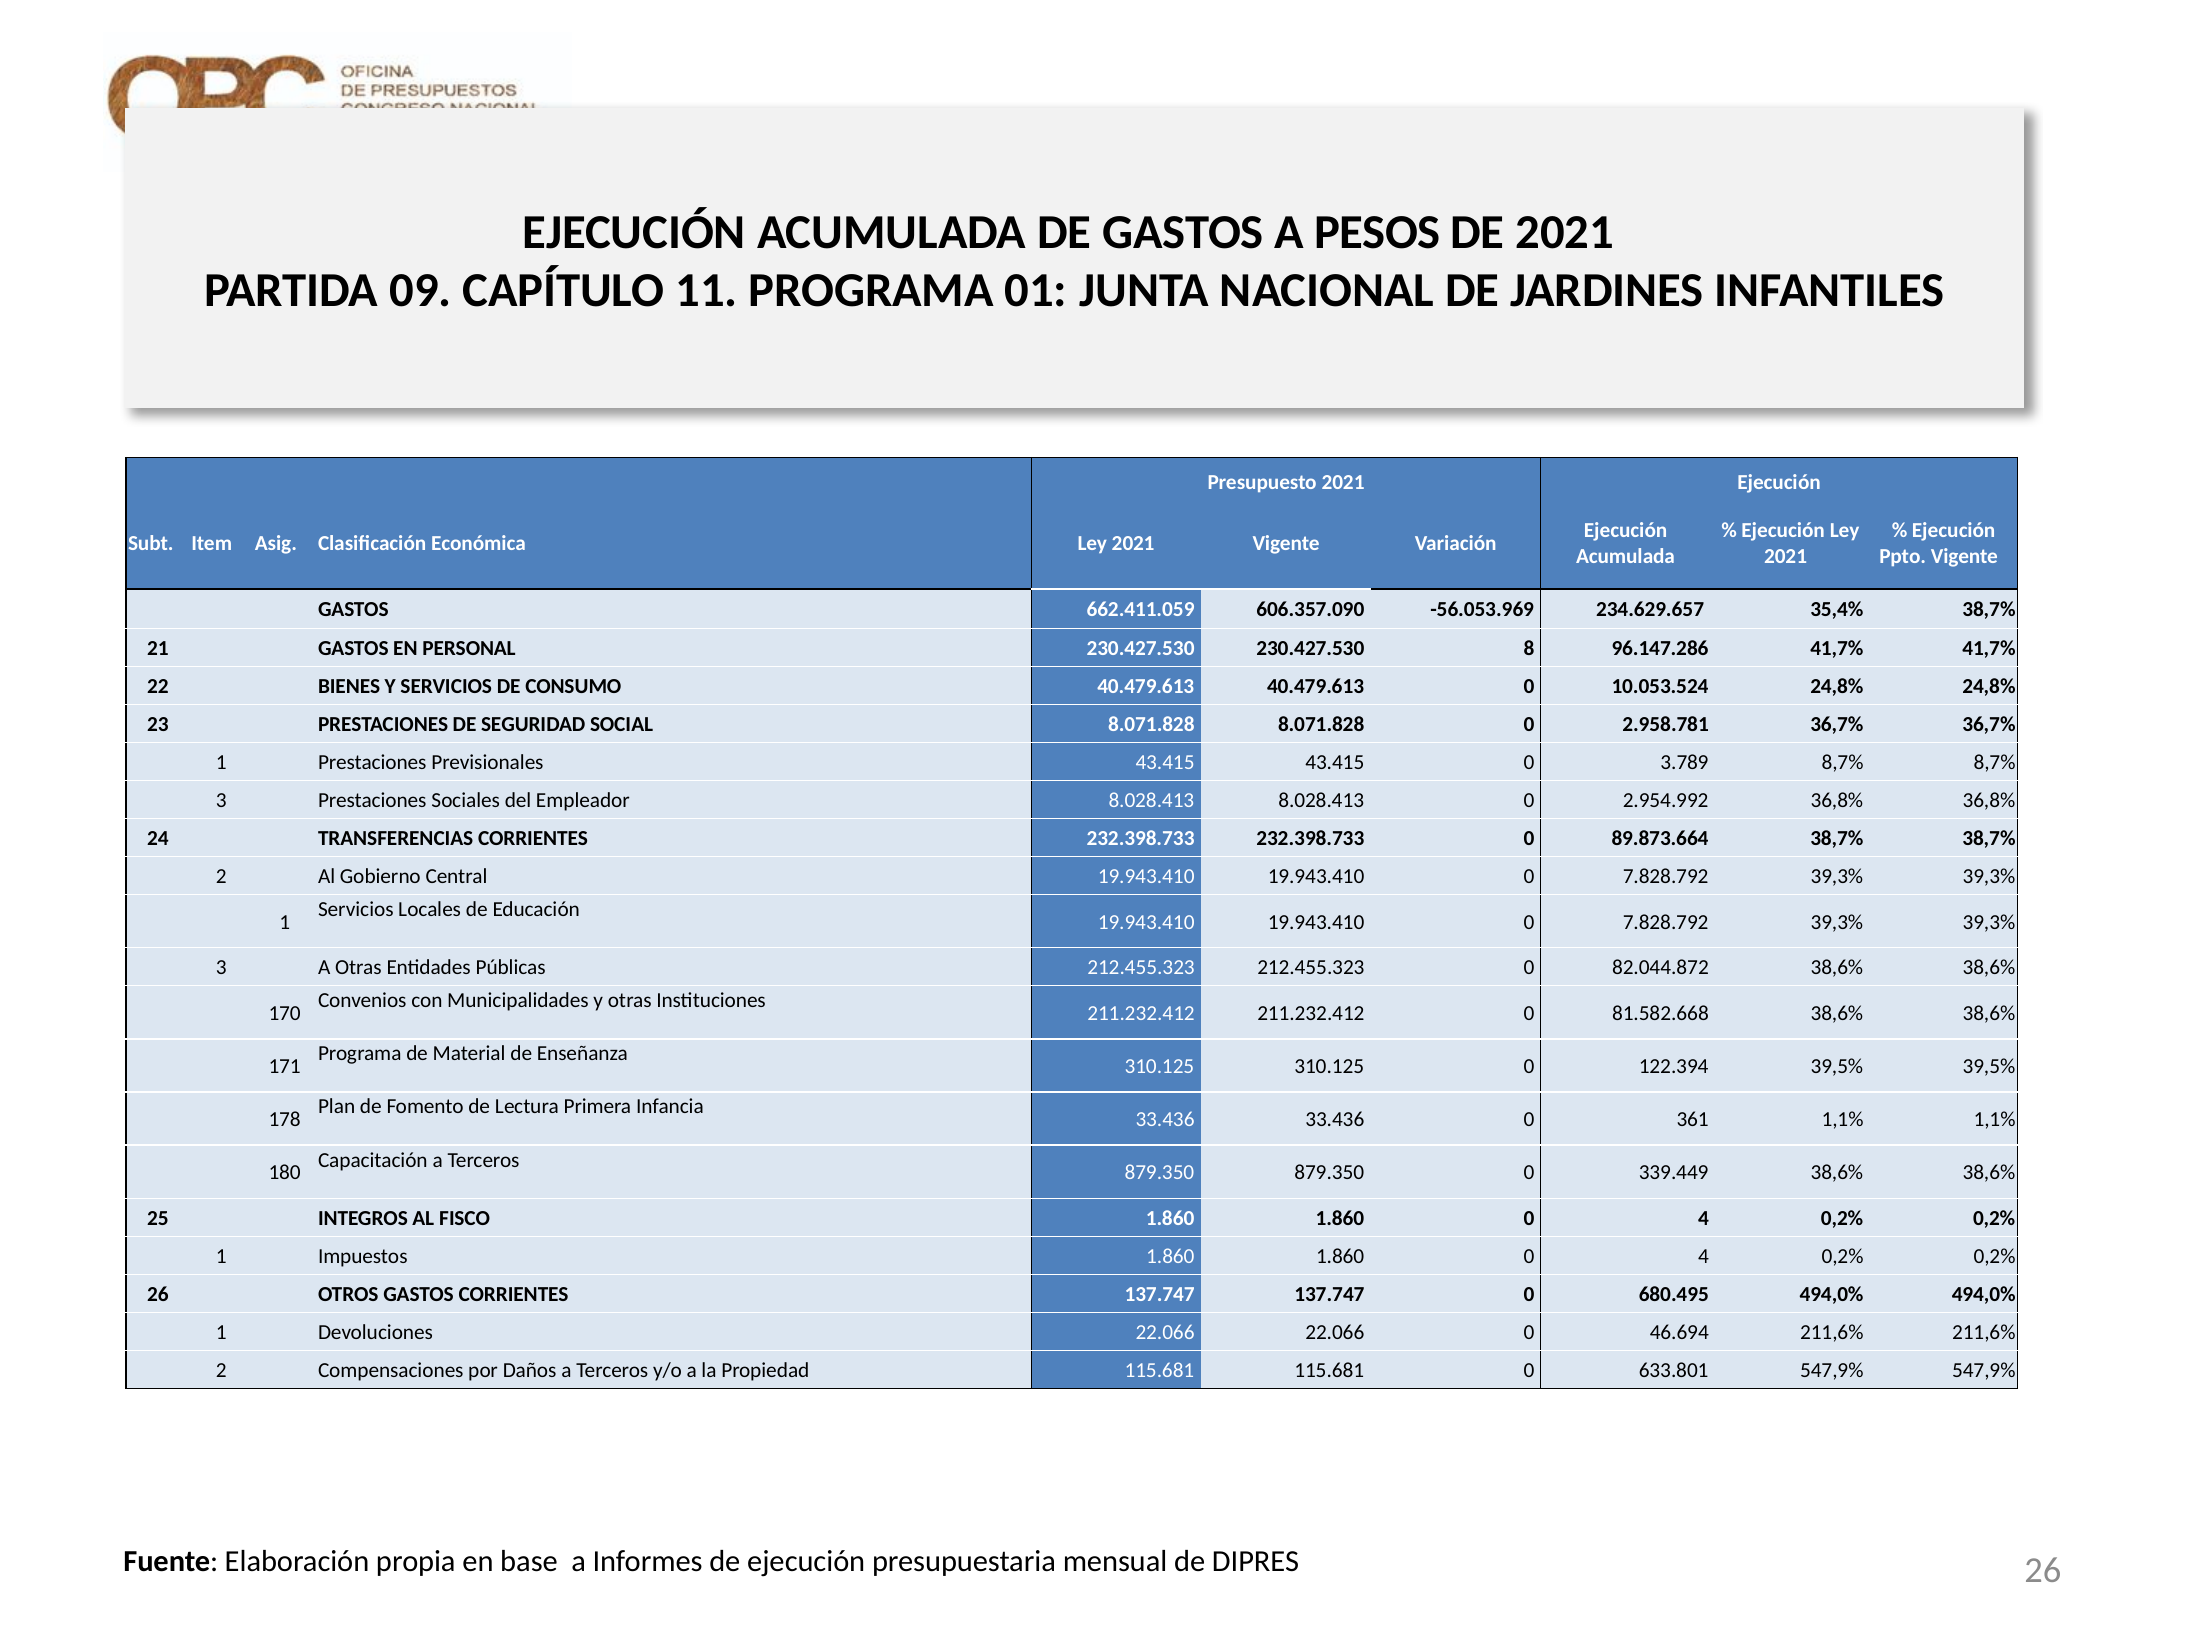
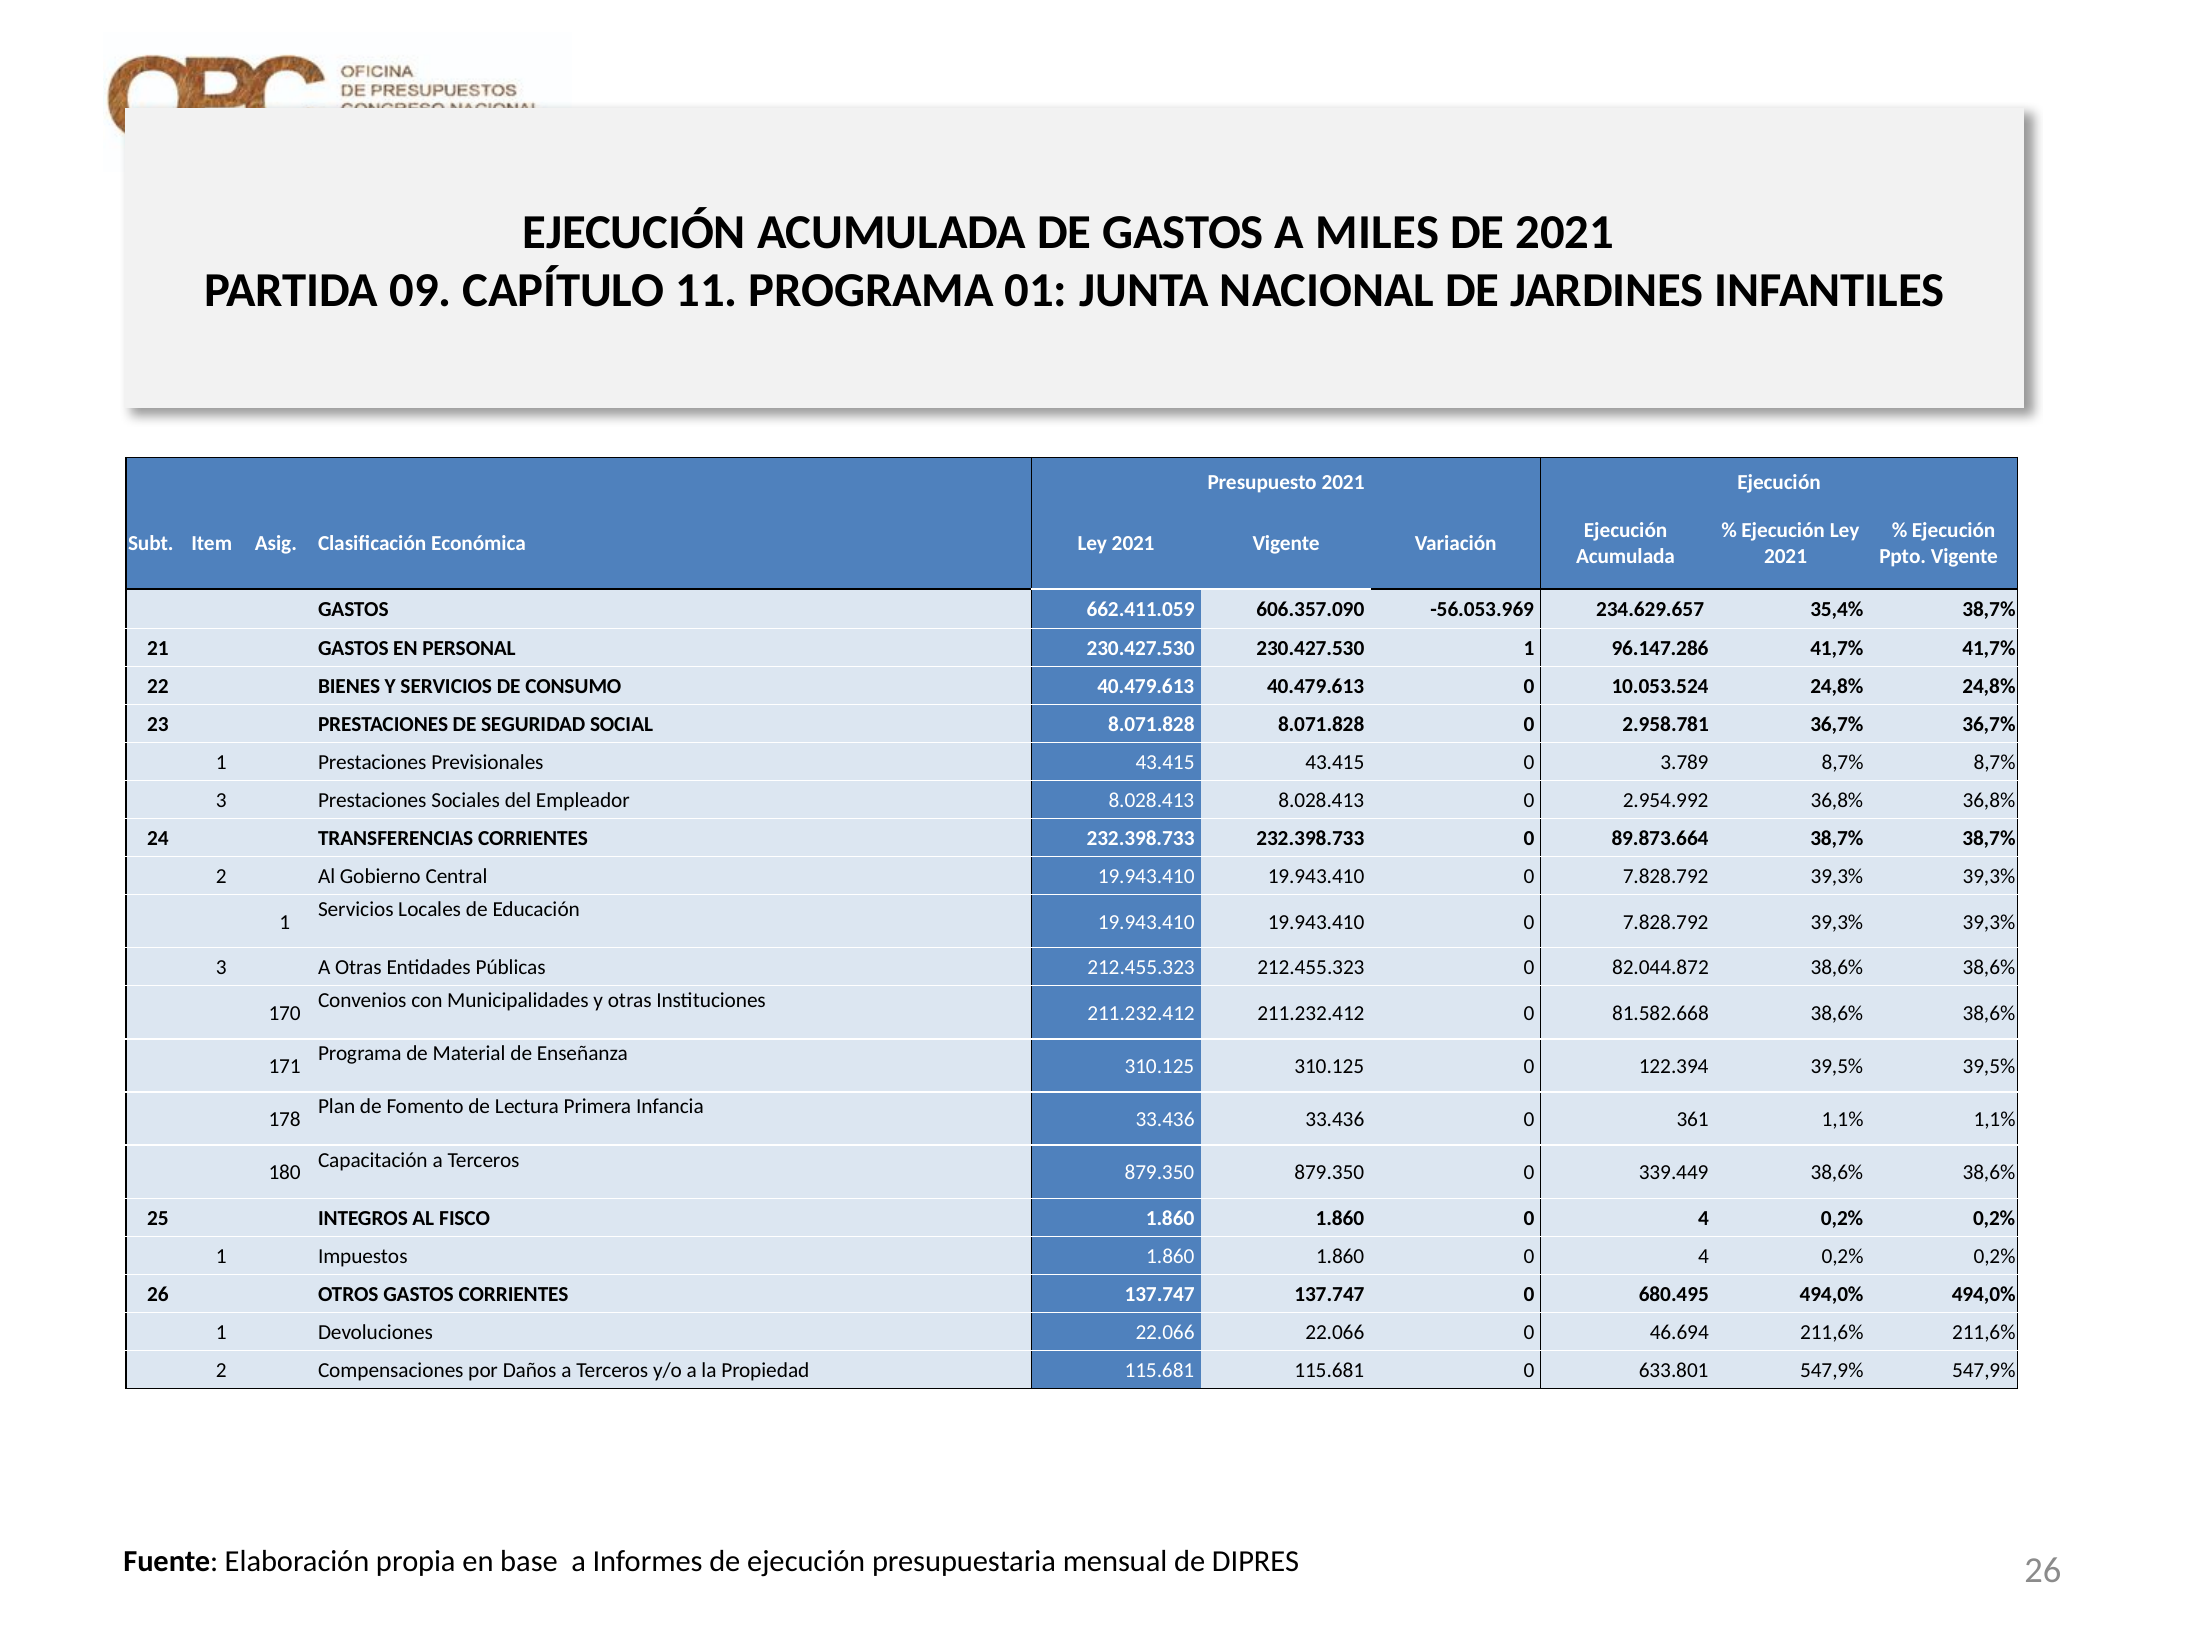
A PESOS: PESOS -> MILES (1377, 232)
230.427.530 8: 8 -> 1 (1529, 649)
